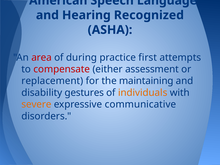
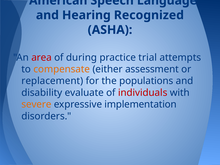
first: first -> trial (148, 57)
compensate colour: red -> orange (62, 69)
maintaining: maintaining -> populations (146, 81)
gestures: gestures -> evaluate (84, 93)
individuals colour: orange -> red (143, 93)
communicative: communicative -> implementation (141, 104)
